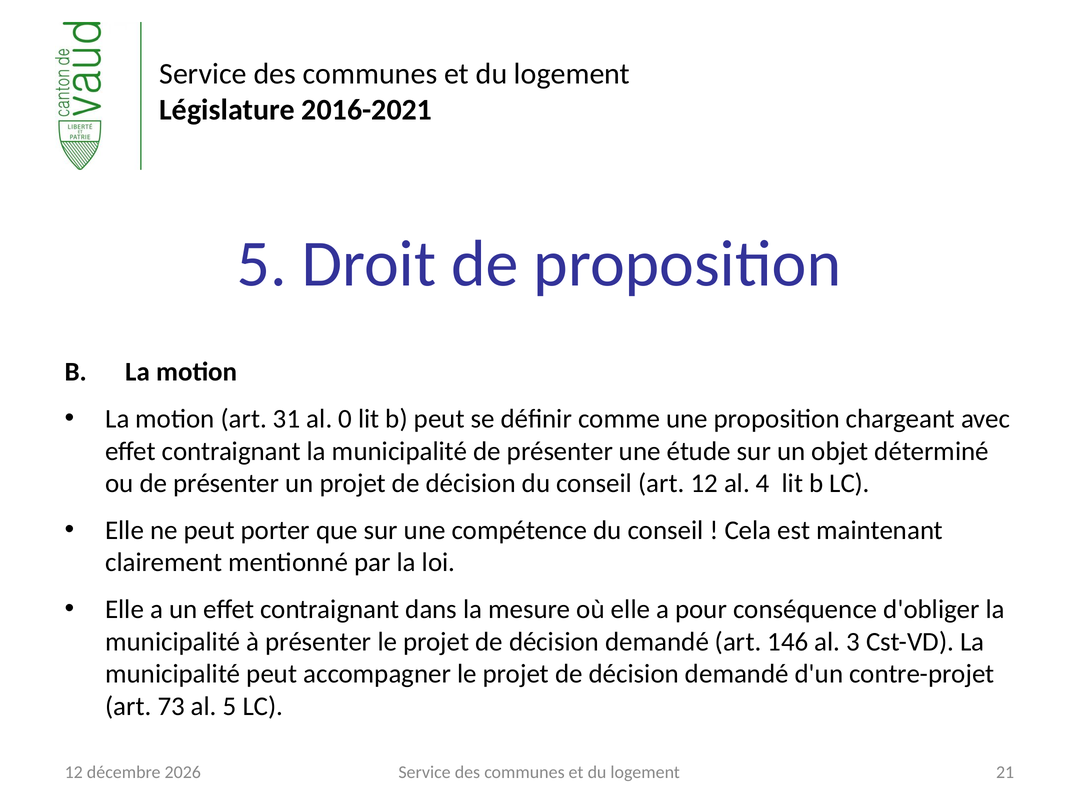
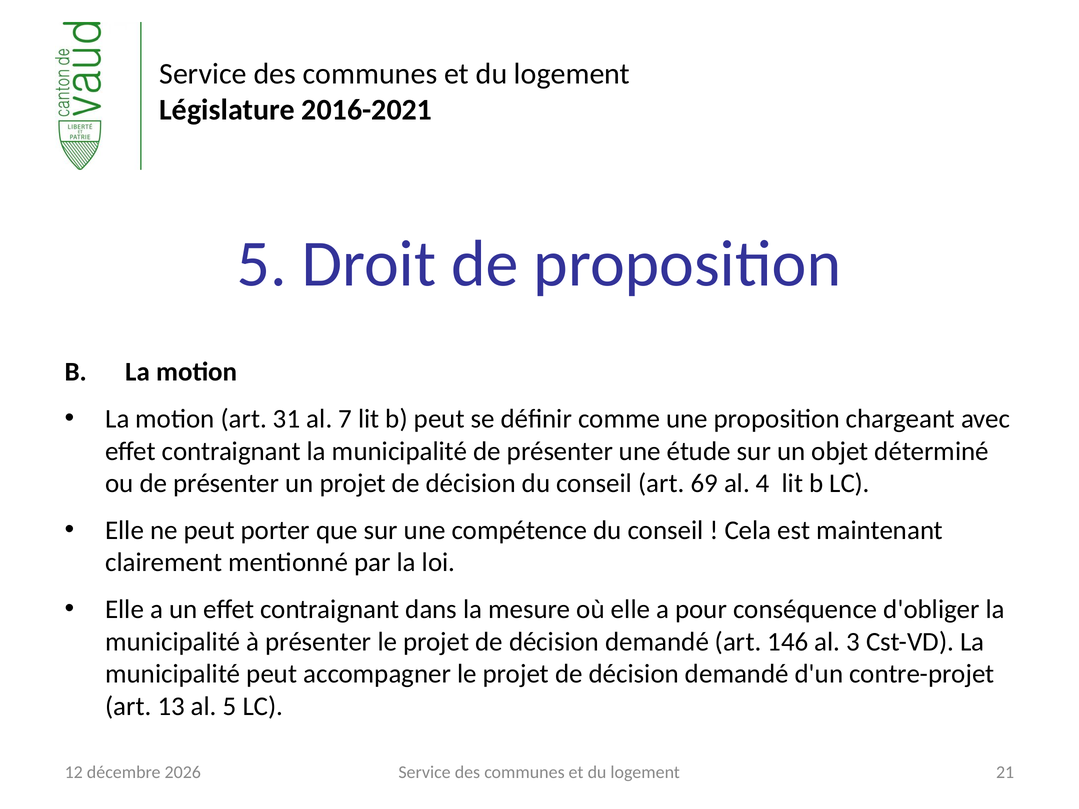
0: 0 -> 7 (345, 419)
art 12: 12 -> 69 (704, 484)
73: 73 -> 13 (171, 707)
